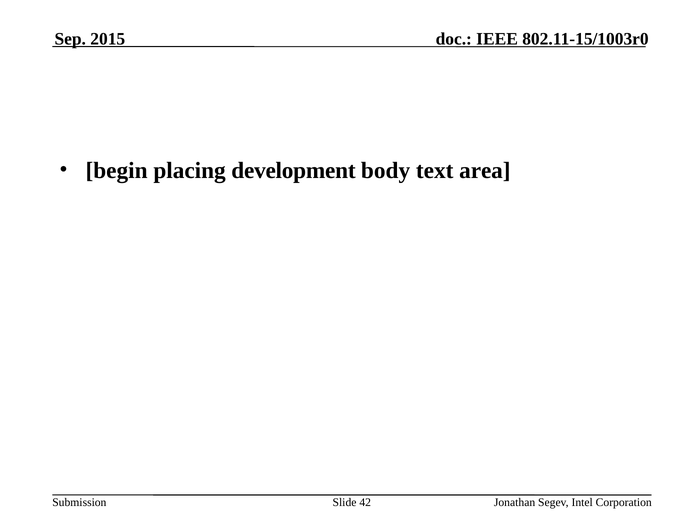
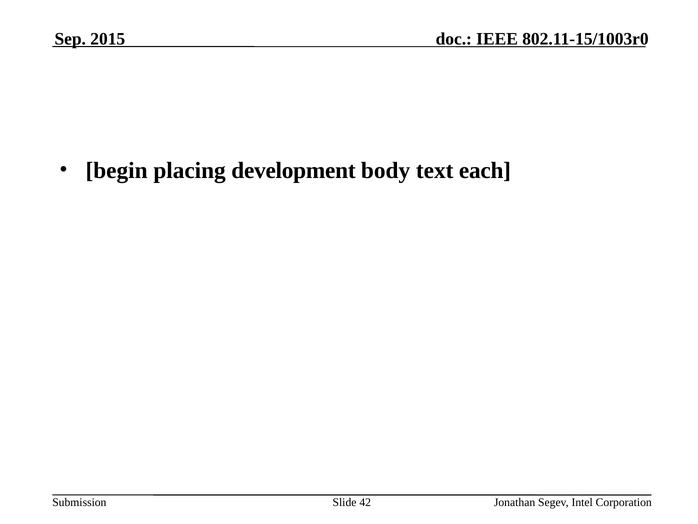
area: area -> each (485, 170)
